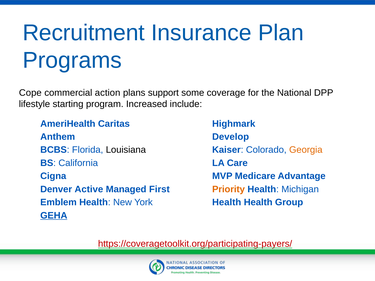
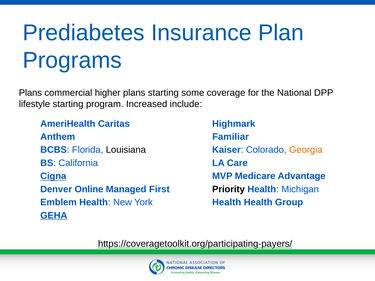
Recruitment: Recruitment -> Prediabetes (84, 33)
Cope: Cope -> Plans (30, 93)
action: action -> higher (108, 93)
plans support: support -> starting (163, 93)
Develop: Develop -> Familiar (231, 137)
Cigna underline: none -> present (53, 176)
Active: Active -> Online (89, 189)
Priority colour: orange -> black (229, 189)
https://coveragetoolkit.org/participating-payers/ colour: red -> black (195, 244)
